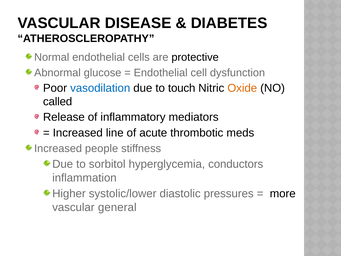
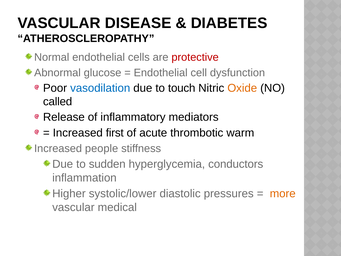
protective colour: black -> red (195, 57)
line: line -> first (115, 133)
meds: meds -> warm (240, 133)
sorbitol: sorbitol -> sudden (107, 164)
more colour: black -> orange (283, 194)
general: general -> medical (117, 207)
